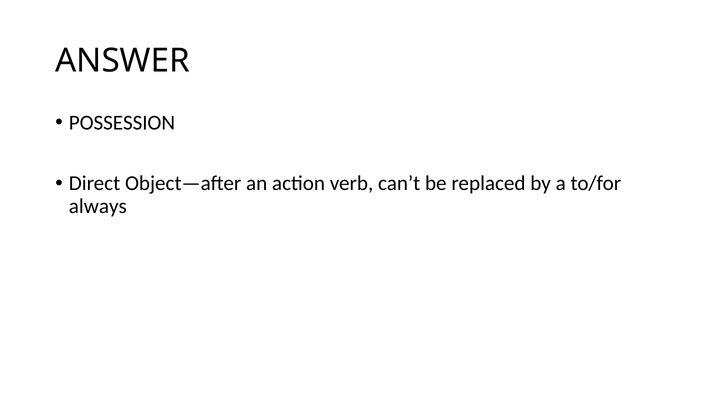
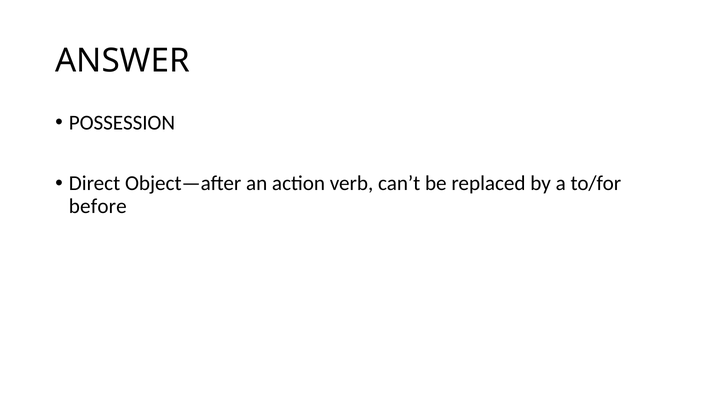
always: always -> before (98, 206)
